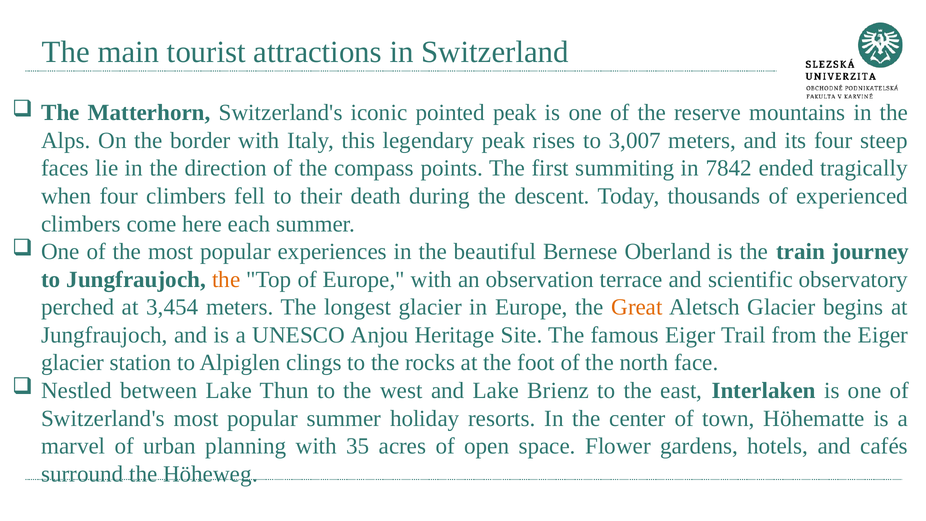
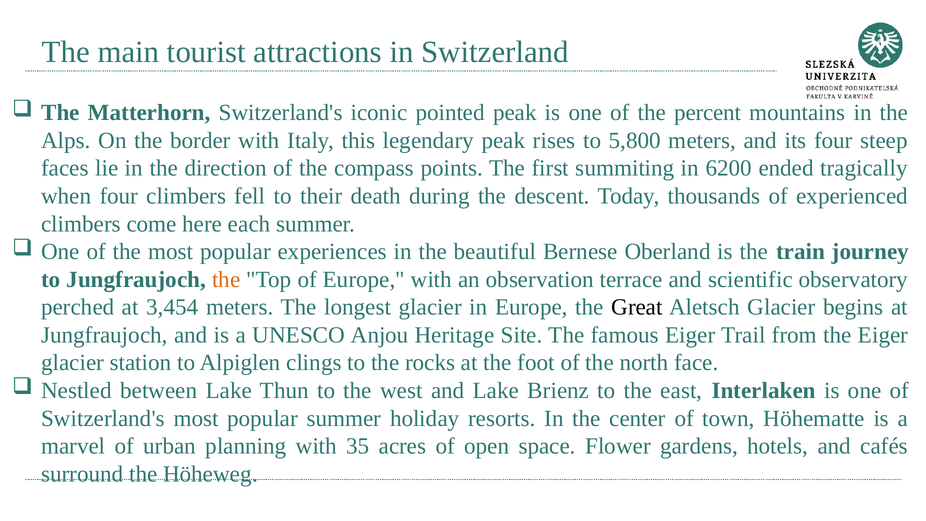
reserve: reserve -> percent (708, 113)
3,007: 3,007 -> 5,800 (635, 141)
7842: 7842 -> 6200 (729, 168)
Great colour: orange -> black (637, 307)
